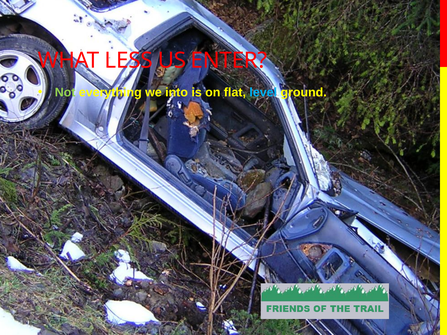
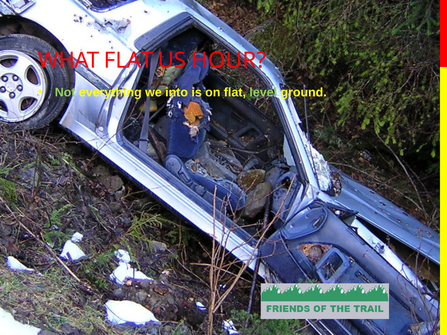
WHAT LESS: LESS -> FLAT (129, 60)
ENTER: ENTER -> HOUR (229, 60)
level colour: light blue -> light green (263, 93)
